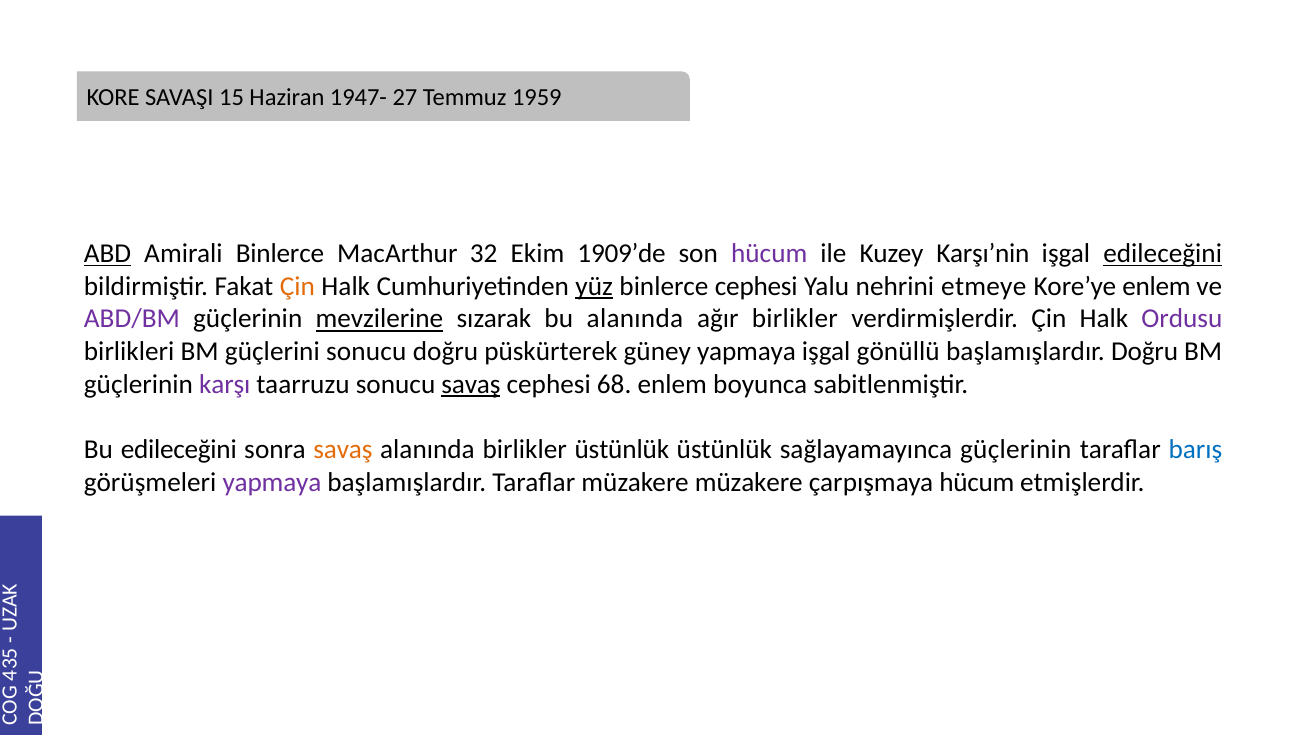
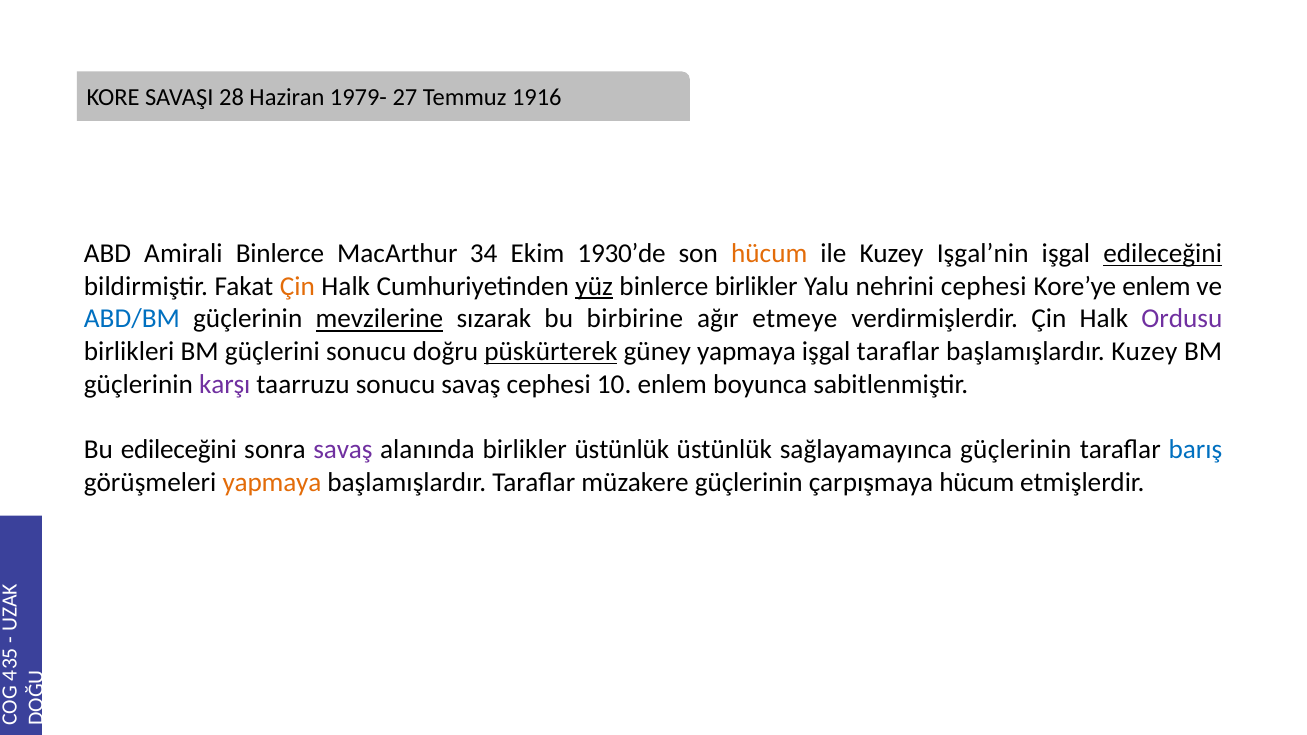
15: 15 -> 28 (232, 98)
1947-: 1947- -> 1979- (358, 98)
1959: 1959 -> 1916 (537, 98)
ABD underline: present -> none (108, 254)
32: 32 -> 34 (484, 254)
1909’de: 1909’de -> 1930’de (622, 254)
hücum colour: purple -> orange (769, 254)
Karşı’nin: Karşı’nin -> Işgal’nin (983, 254)
binlerce cephesi: cephesi -> birlikler (756, 286)
nehrini etmeye: etmeye -> cephesi (984, 286)
ABD/BM colour: purple -> blue (132, 319)
bu alanında: alanında -> birbirine (635, 319)
ağır birlikler: birlikler -> etmeye (795, 319)
püskürterek underline: none -> present (551, 352)
işgal gönüllü: gönüllü -> taraflar (898, 352)
başlamışlardır Doğru: Doğru -> Kuzey (1144, 352)
savaş underline: present -> none (471, 384)
68: 68 -> 10 (614, 384)
savaş colour: orange -> purple (343, 450)
yapmaya colour: purple -> orange (272, 483)
müzakere müzakere: müzakere -> güçlerinin (749, 483)
